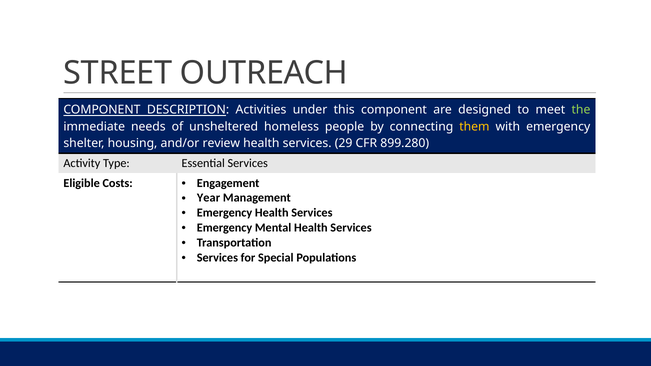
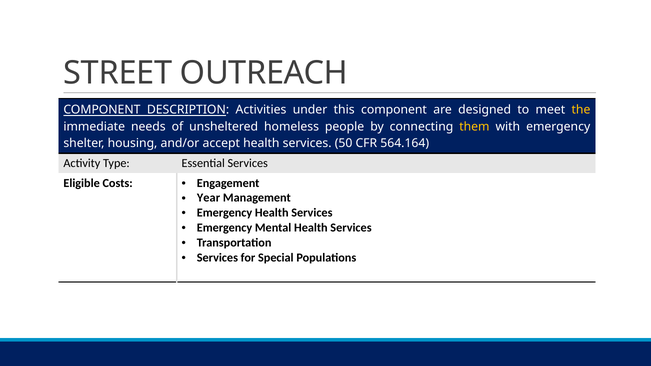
the colour: light green -> yellow (581, 110)
review: review -> accept (221, 143)
29: 29 -> 50 (344, 143)
899.280: 899.280 -> 564.164 (405, 143)
